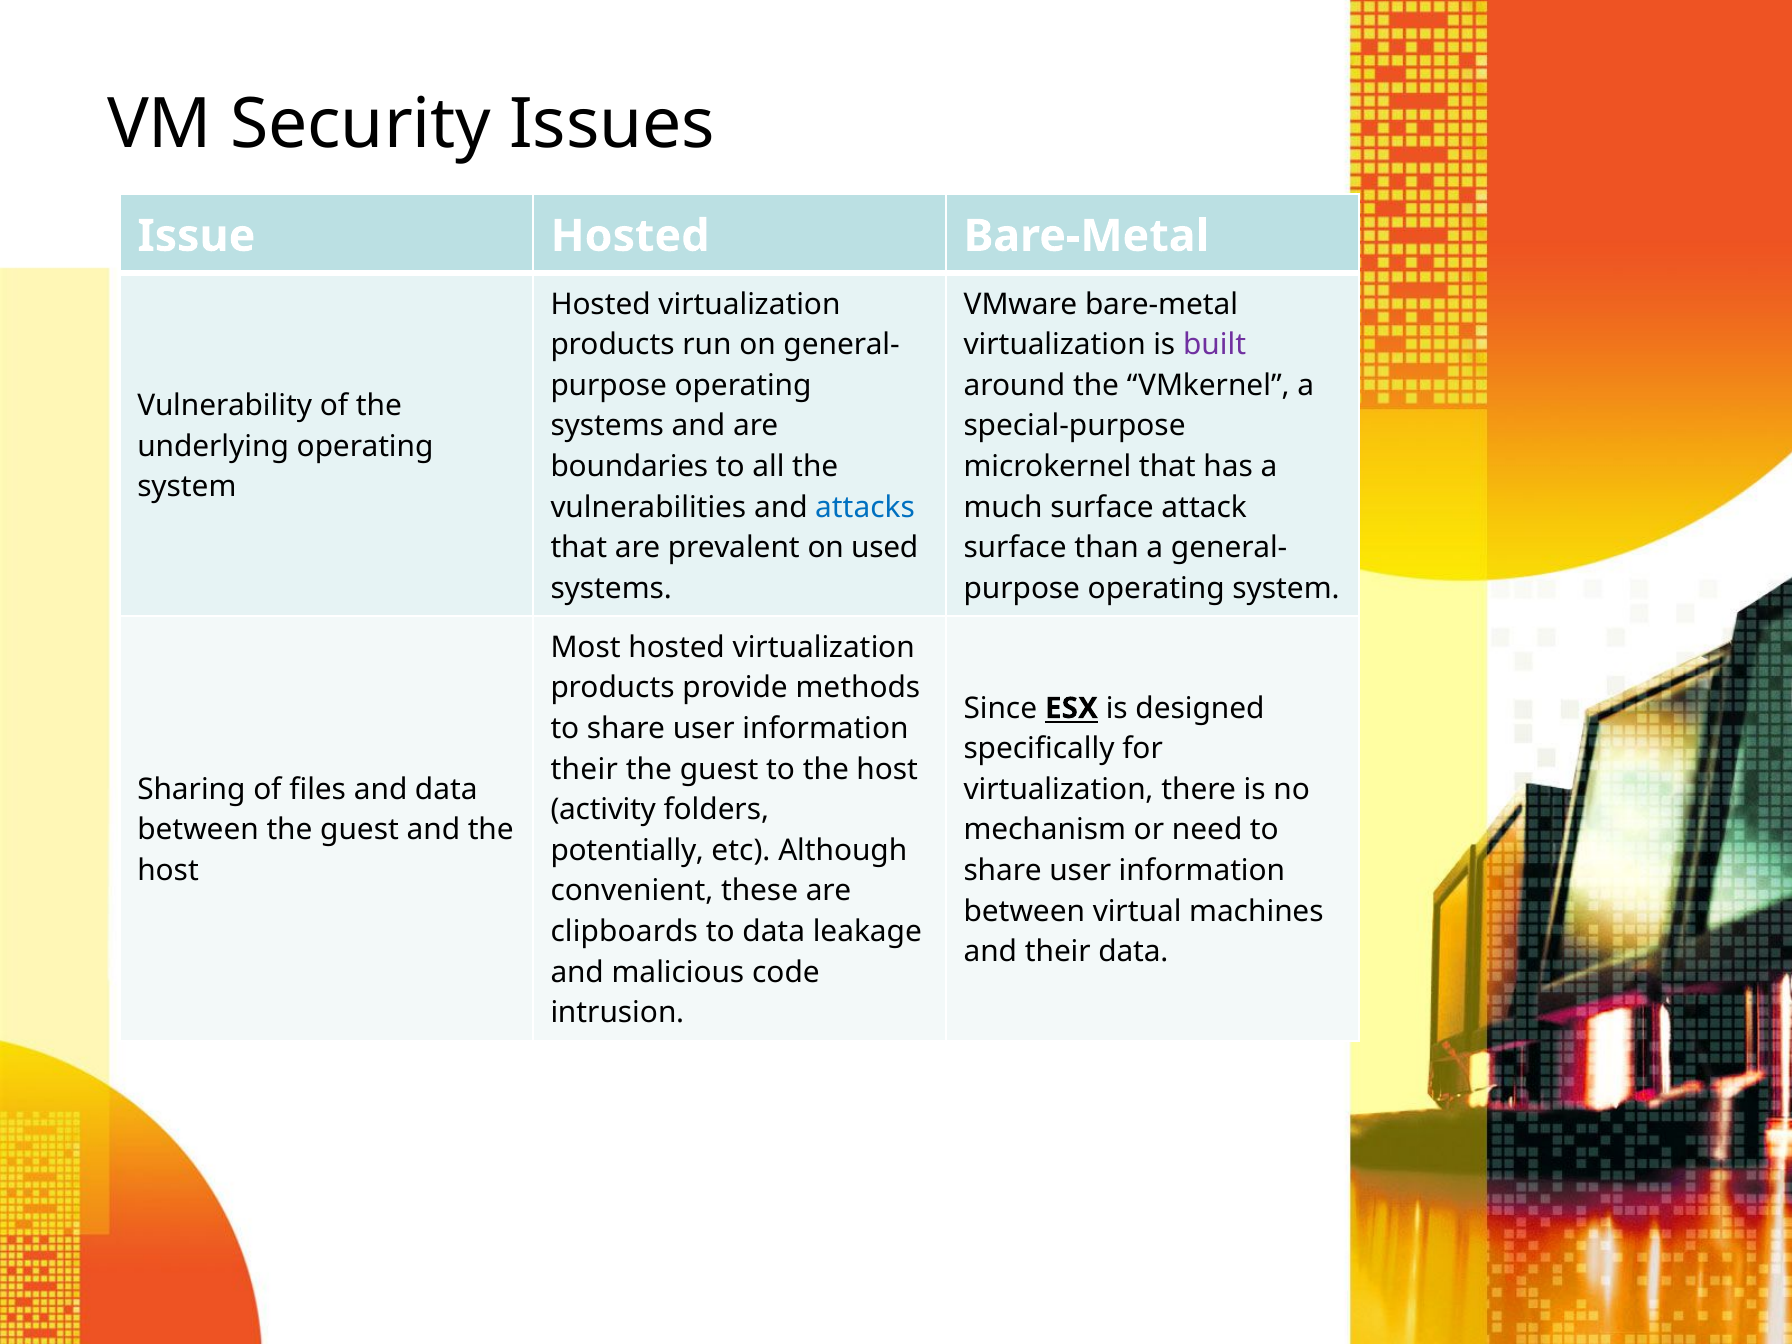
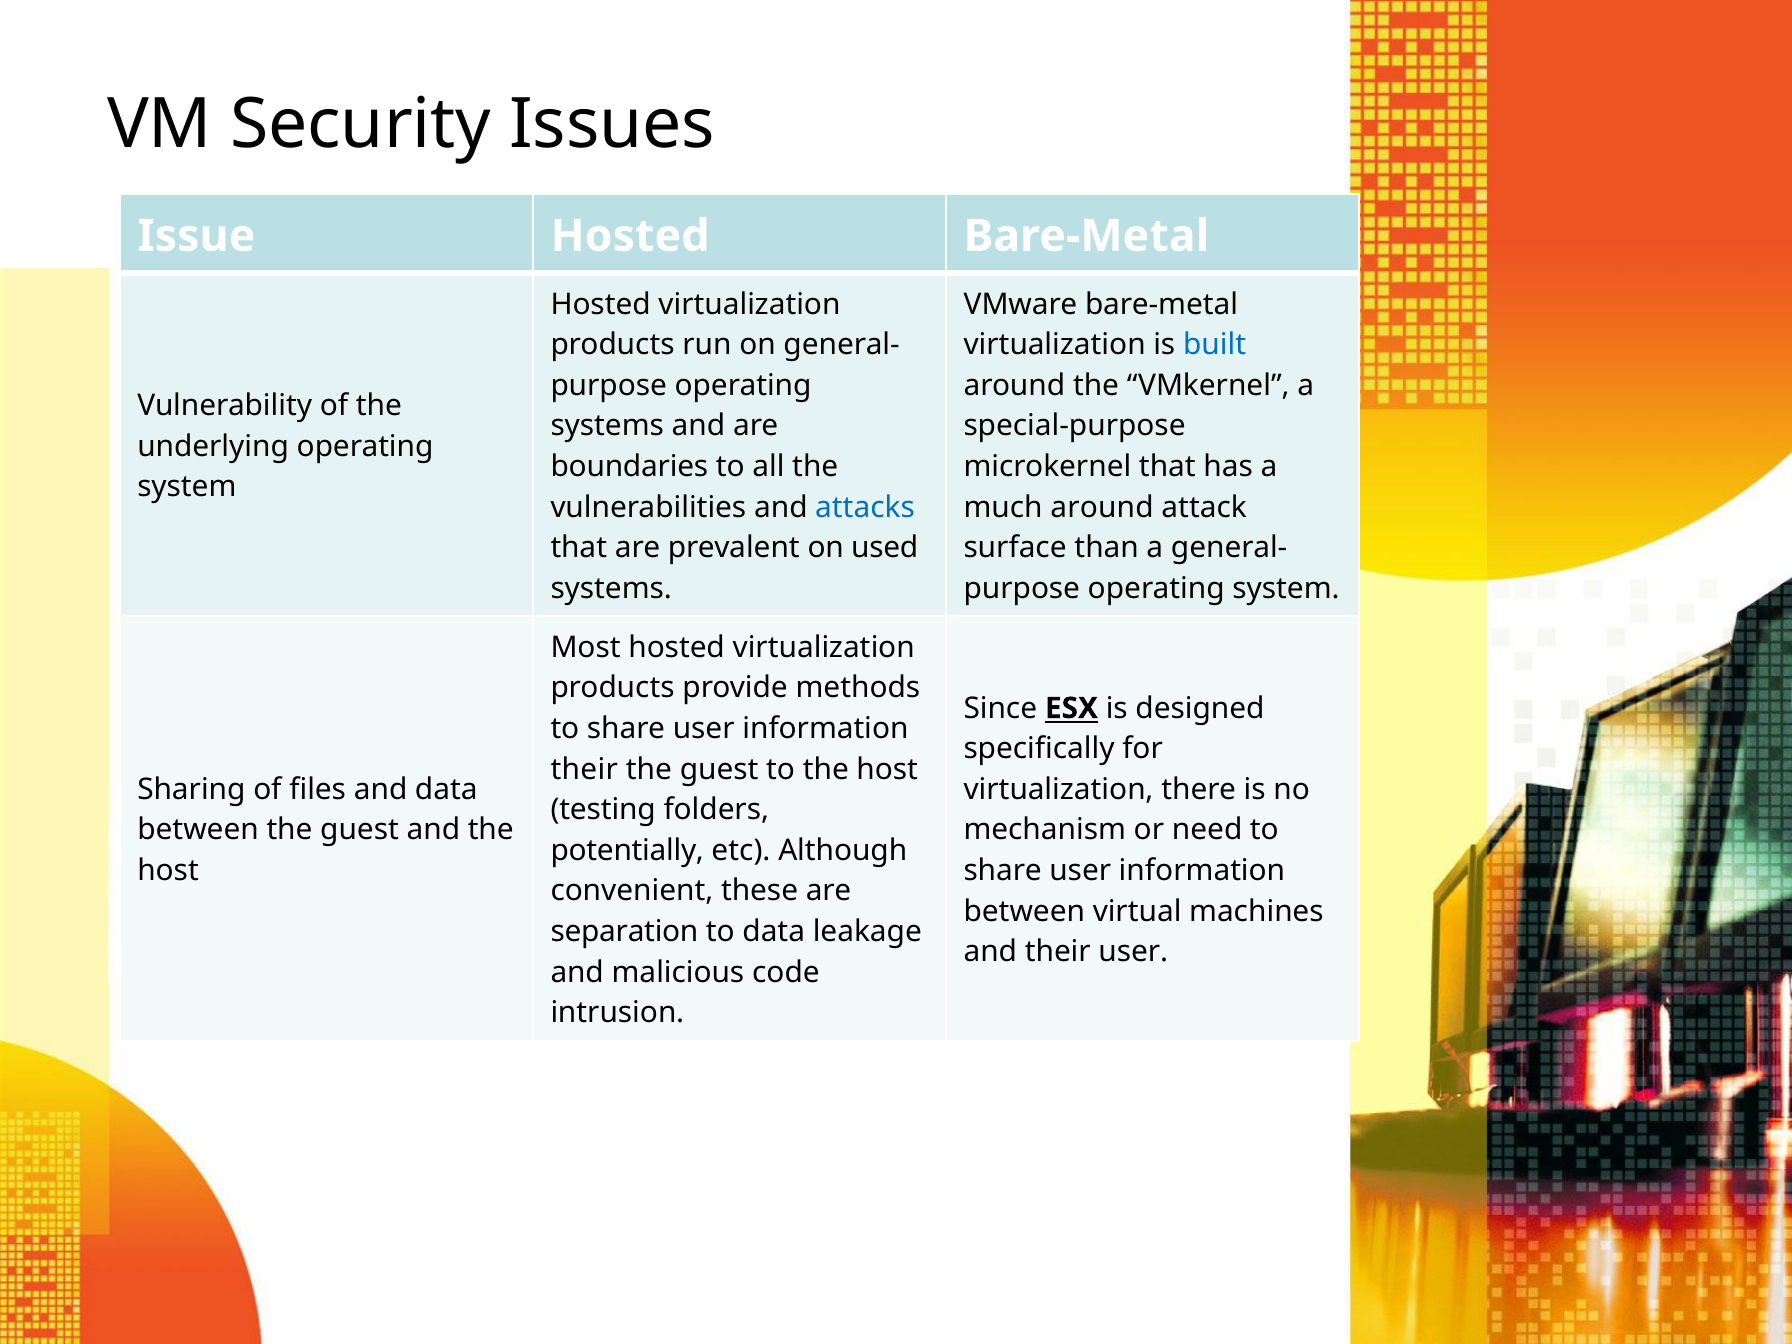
built colour: purple -> blue (1215, 345)
much surface: surface -> around (1102, 507)
activity: activity -> testing (603, 810)
clipboards: clipboards -> separation (624, 932)
their data: data -> user (1133, 952)
